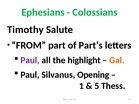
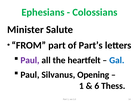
Timothy: Timothy -> Minister (25, 30)
highlight: highlight -> heartfelt (84, 60)
Gal colour: orange -> blue (117, 60)
5: 5 -> 6 (97, 86)
